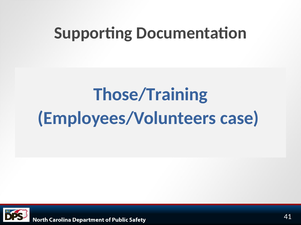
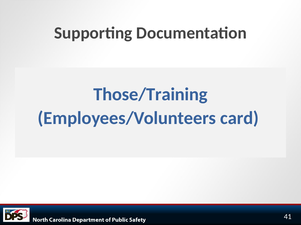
case: case -> card (240, 118)
